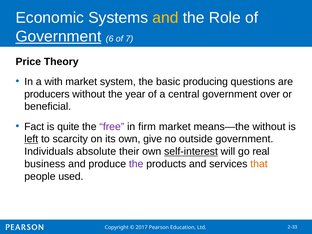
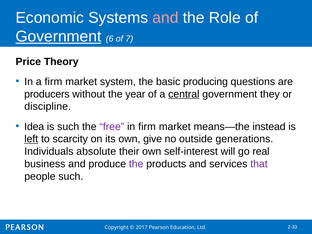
and colour: yellow -> pink (165, 18)
a with: with -> firm (53, 82)
central underline: none -> present (184, 94)
over: over -> they (270, 94)
beneficial: beneficial -> discipline (48, 107)
Fact: Fact -> Idea (34, 127)
is quite: quite -> such (68, 127)
means—the without: without -> instead (269, 127)
outside government: government -> generations (244, 139)
self-interest underline: present -> none (191, 152)
that colour: orange -> purple (259, 164)
people used: used -> such (71, 176)
